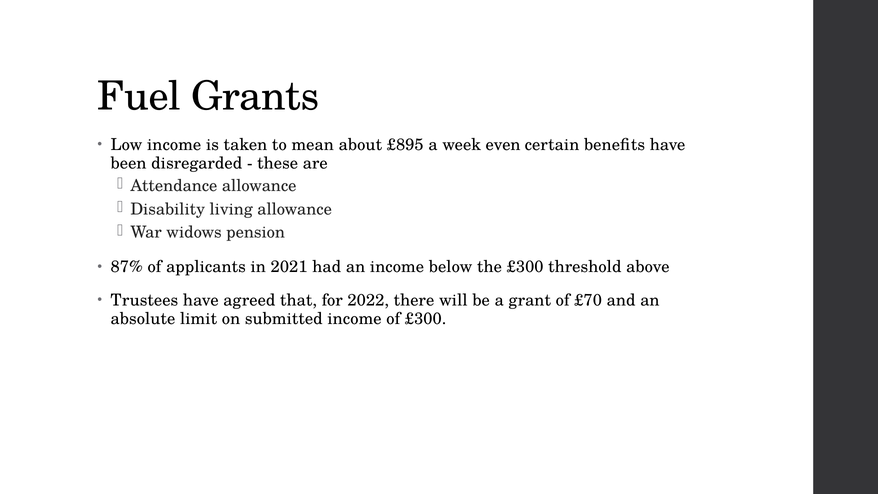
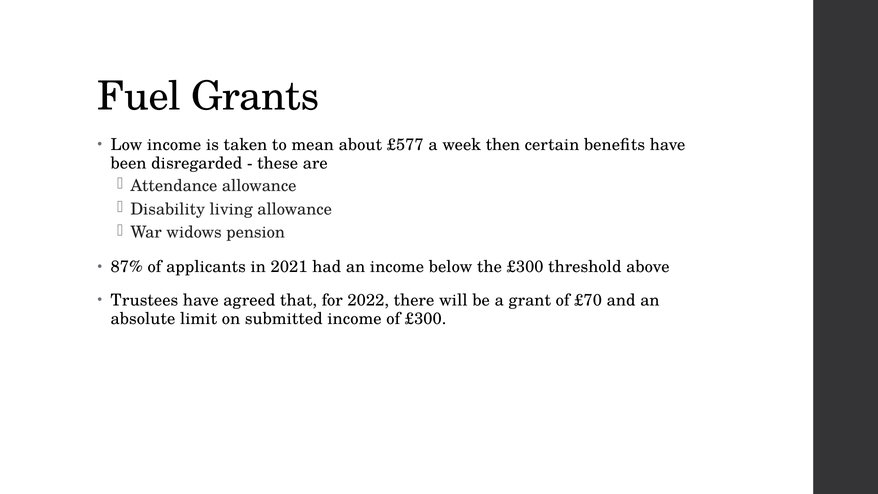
£895: £895 -> £577 (405, 145)
even: even -> then (503, 145)
